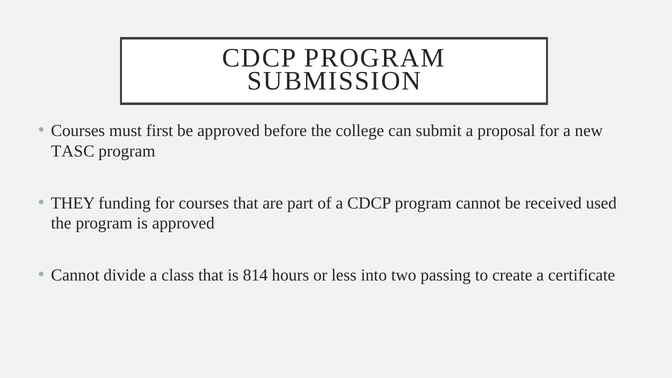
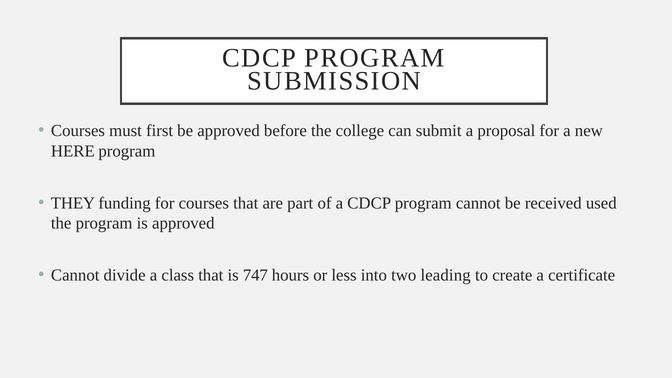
TASC: TASC -> HERE (73, 151)
814: 814 -> 747 (255, 275)
passing: passing -> leading (446, 275)
